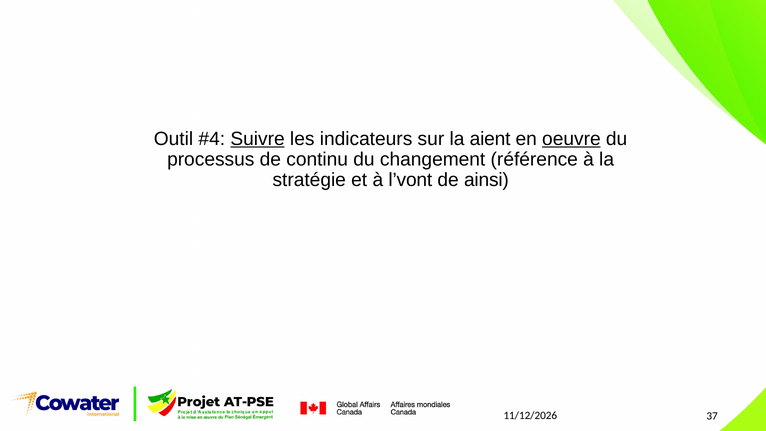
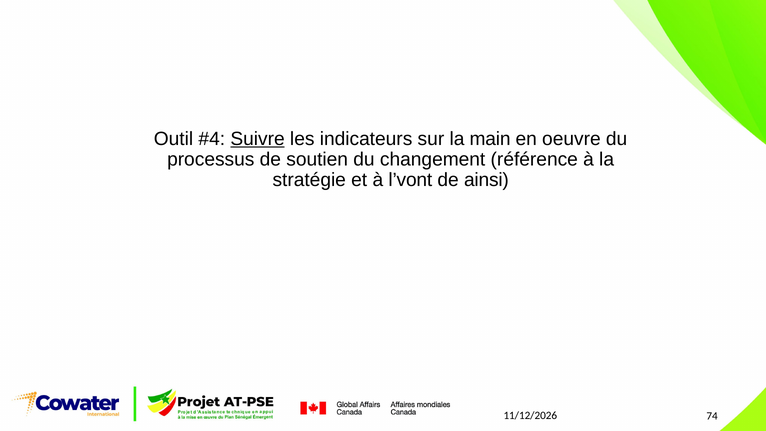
aient: aient -> main (490, 139)
oeuvre underline: present -> none (571, 139)
continu: continu -> soutien (317, 159)
37: 37 -> 74 (712, 416)
